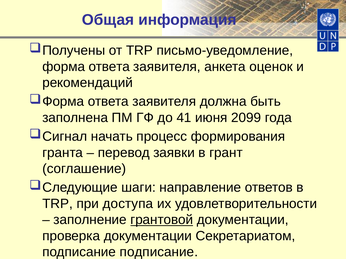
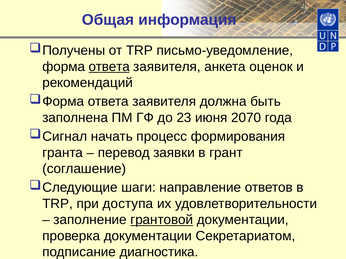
ответа underline: none -> present (109, 67)
41: 41 -> 23 (184, 118)
2099: 2099 -> 2070 (246, 118)
подписание подписание: подписание -> диагностика (159, 253)
